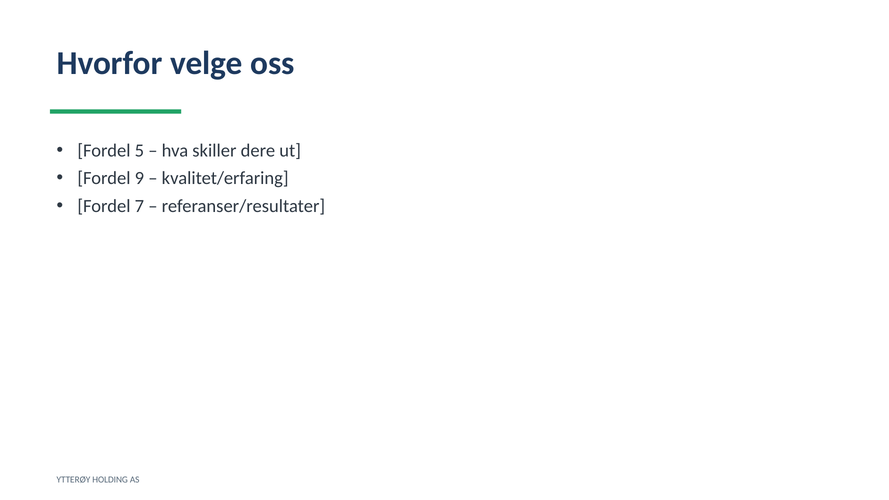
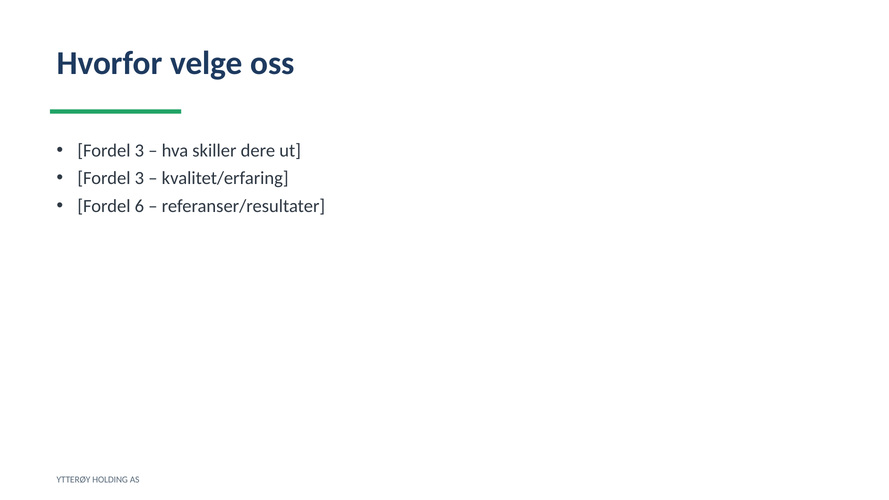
5: 5 -> 3 (139, 151)
9: 9 -> 3 (139, 178)
7: 7 -> 6 (139, 206)
